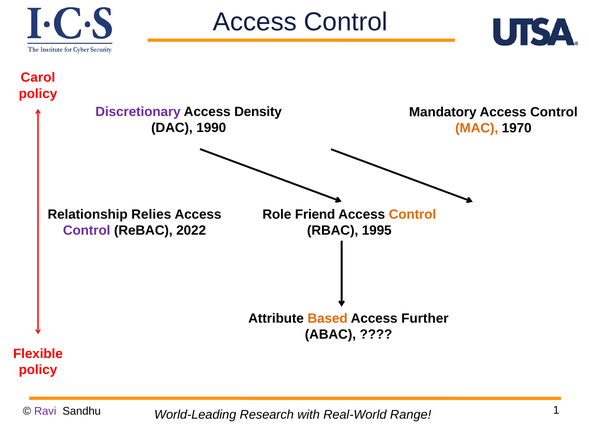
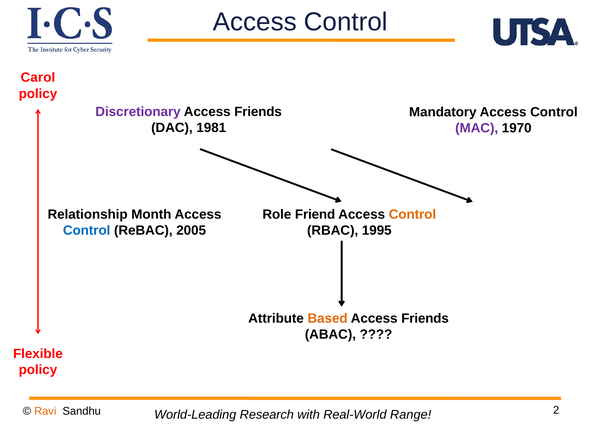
Density: Density -> Friends (258, 112)
1990: 1990 -> 1981 (211, 128)
MAC colour: orange -> purple (477, 128)
Relies: Relies -> Month (151, 214)
Control colour: purple -> blue (87, 230)
2022: 2022 -> 2005 (191, 230)
Further: Further -> Friends (425, 318)
Ravi colour: purple -> orange (45, 411)
1: 1 -> 2 (556, 410)
